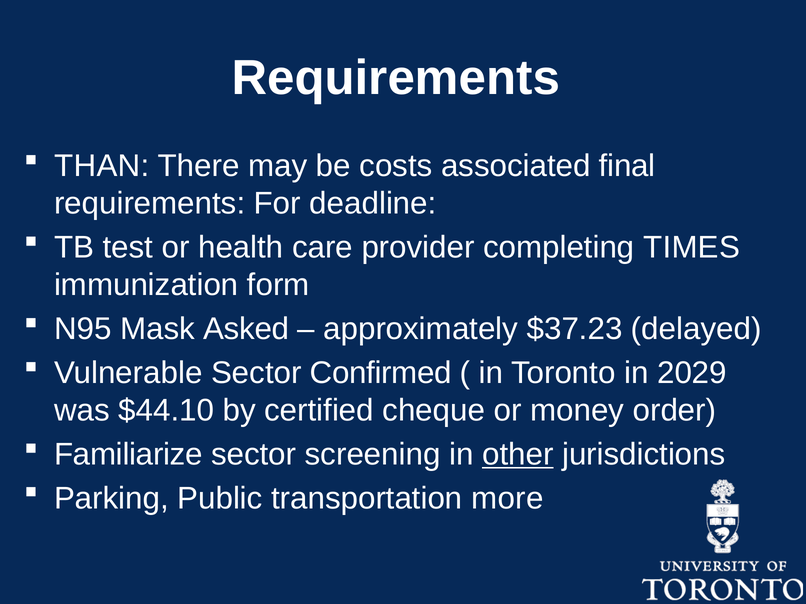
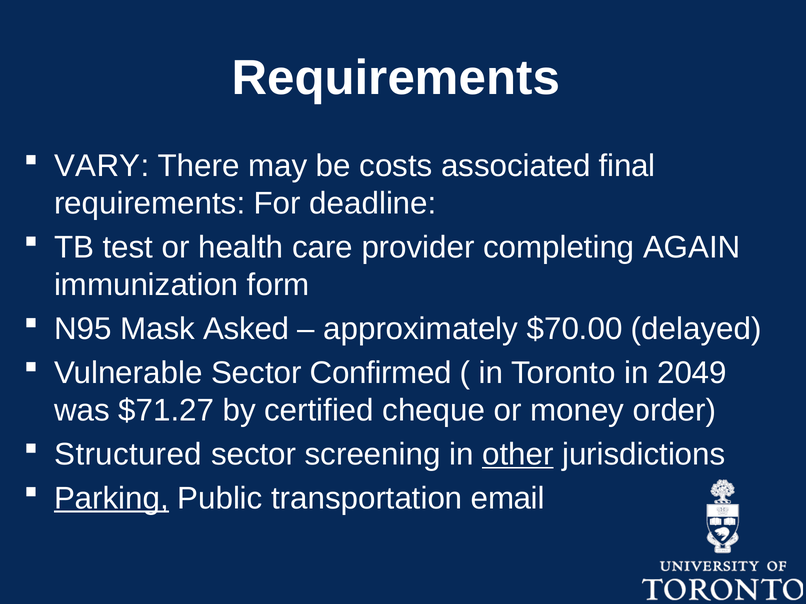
THAN: THAN -> VARY (102, 166)
TIMES: TIMES -> AGAIN (692, 248)
$37.23: $37.23 -> $70.00 (575, 329)
2029: 2029 -> 2049 (692, 373)
$44.10: $44.10 -> $71.27 (166, 411)
Familiarize: Familiarize -> Structured (128, 455)
Parking underline: none -> present (111, 499)
more: more -> email (508, 499)
